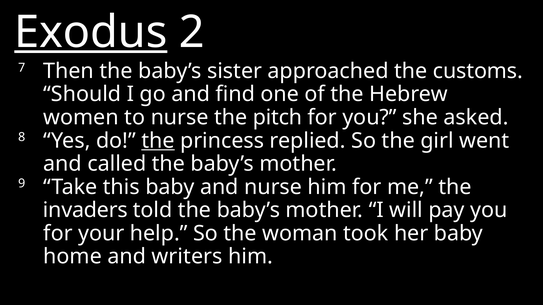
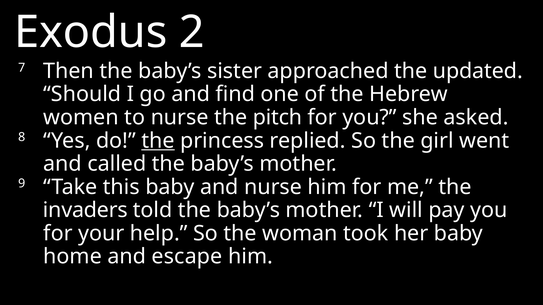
Exodus underline: present -> none (91, 32)
customs: customs -> updated (478, 71)
writers: writers -> escape (187, 257)
